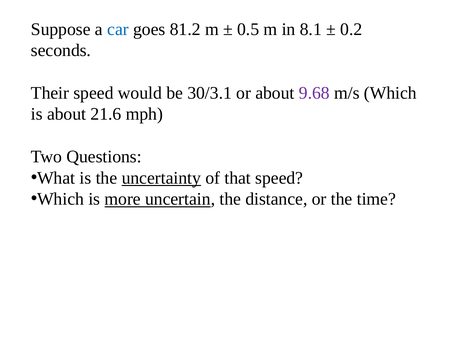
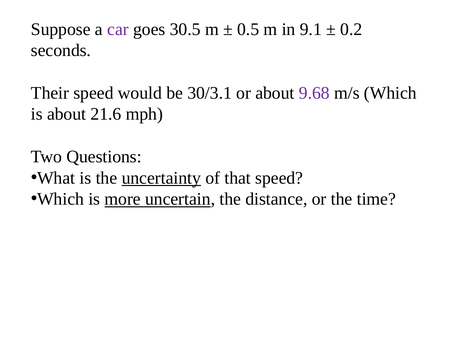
car colour: blue -> purple (118, 29)
81.2: 81.2 -> 30.5 (185, 29)
8.1: 8.1 -> 9.1 (311, 29)
